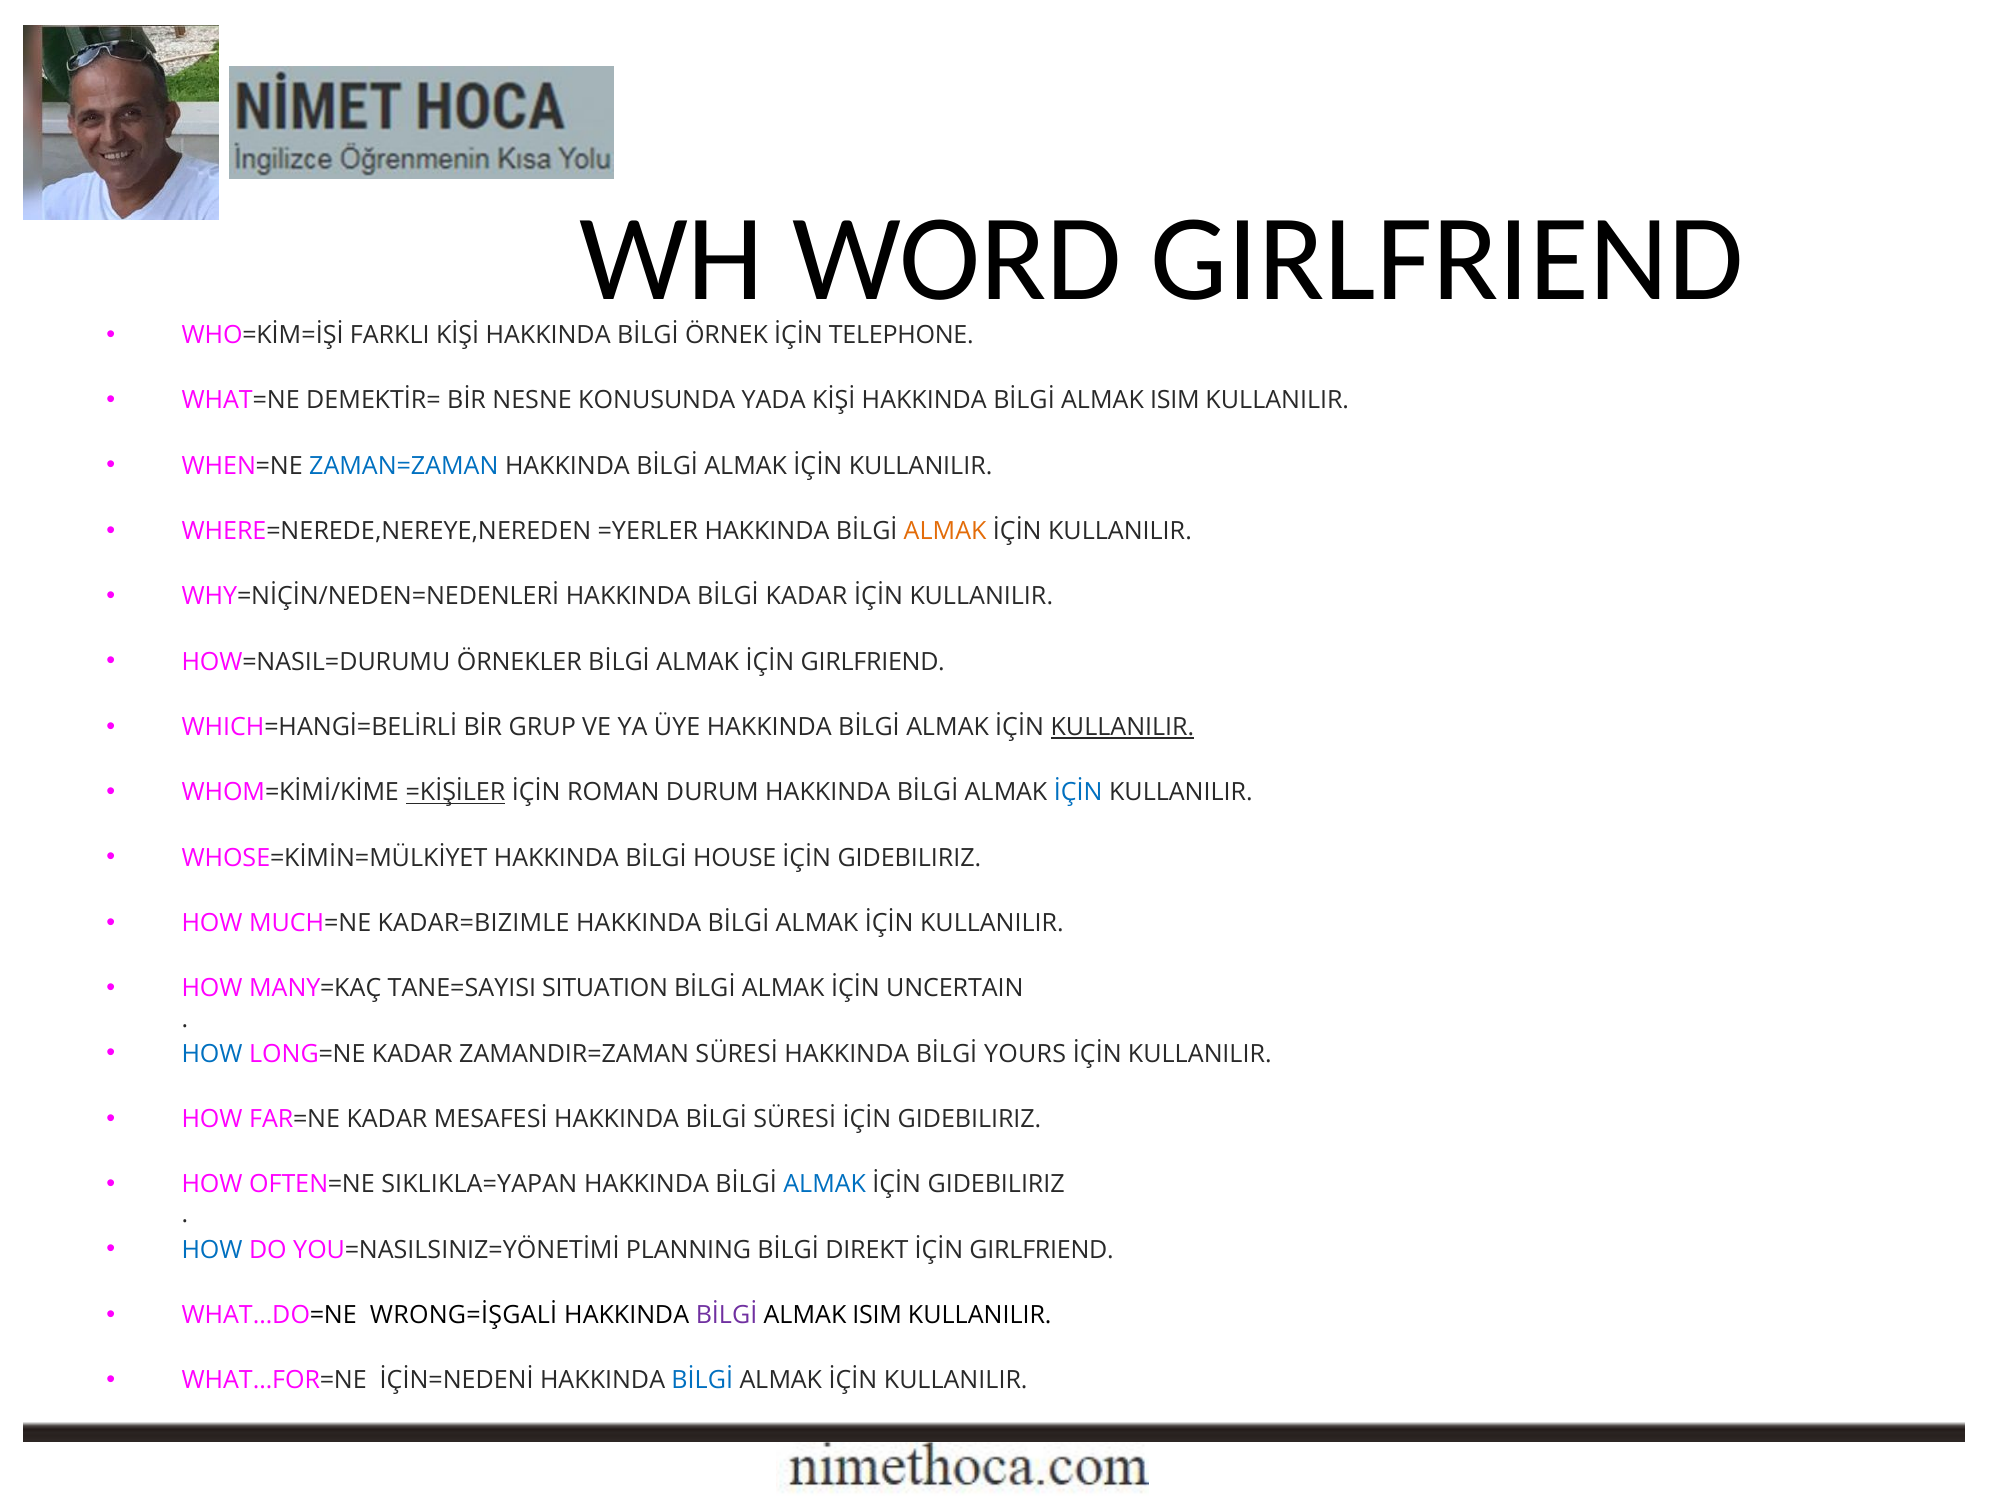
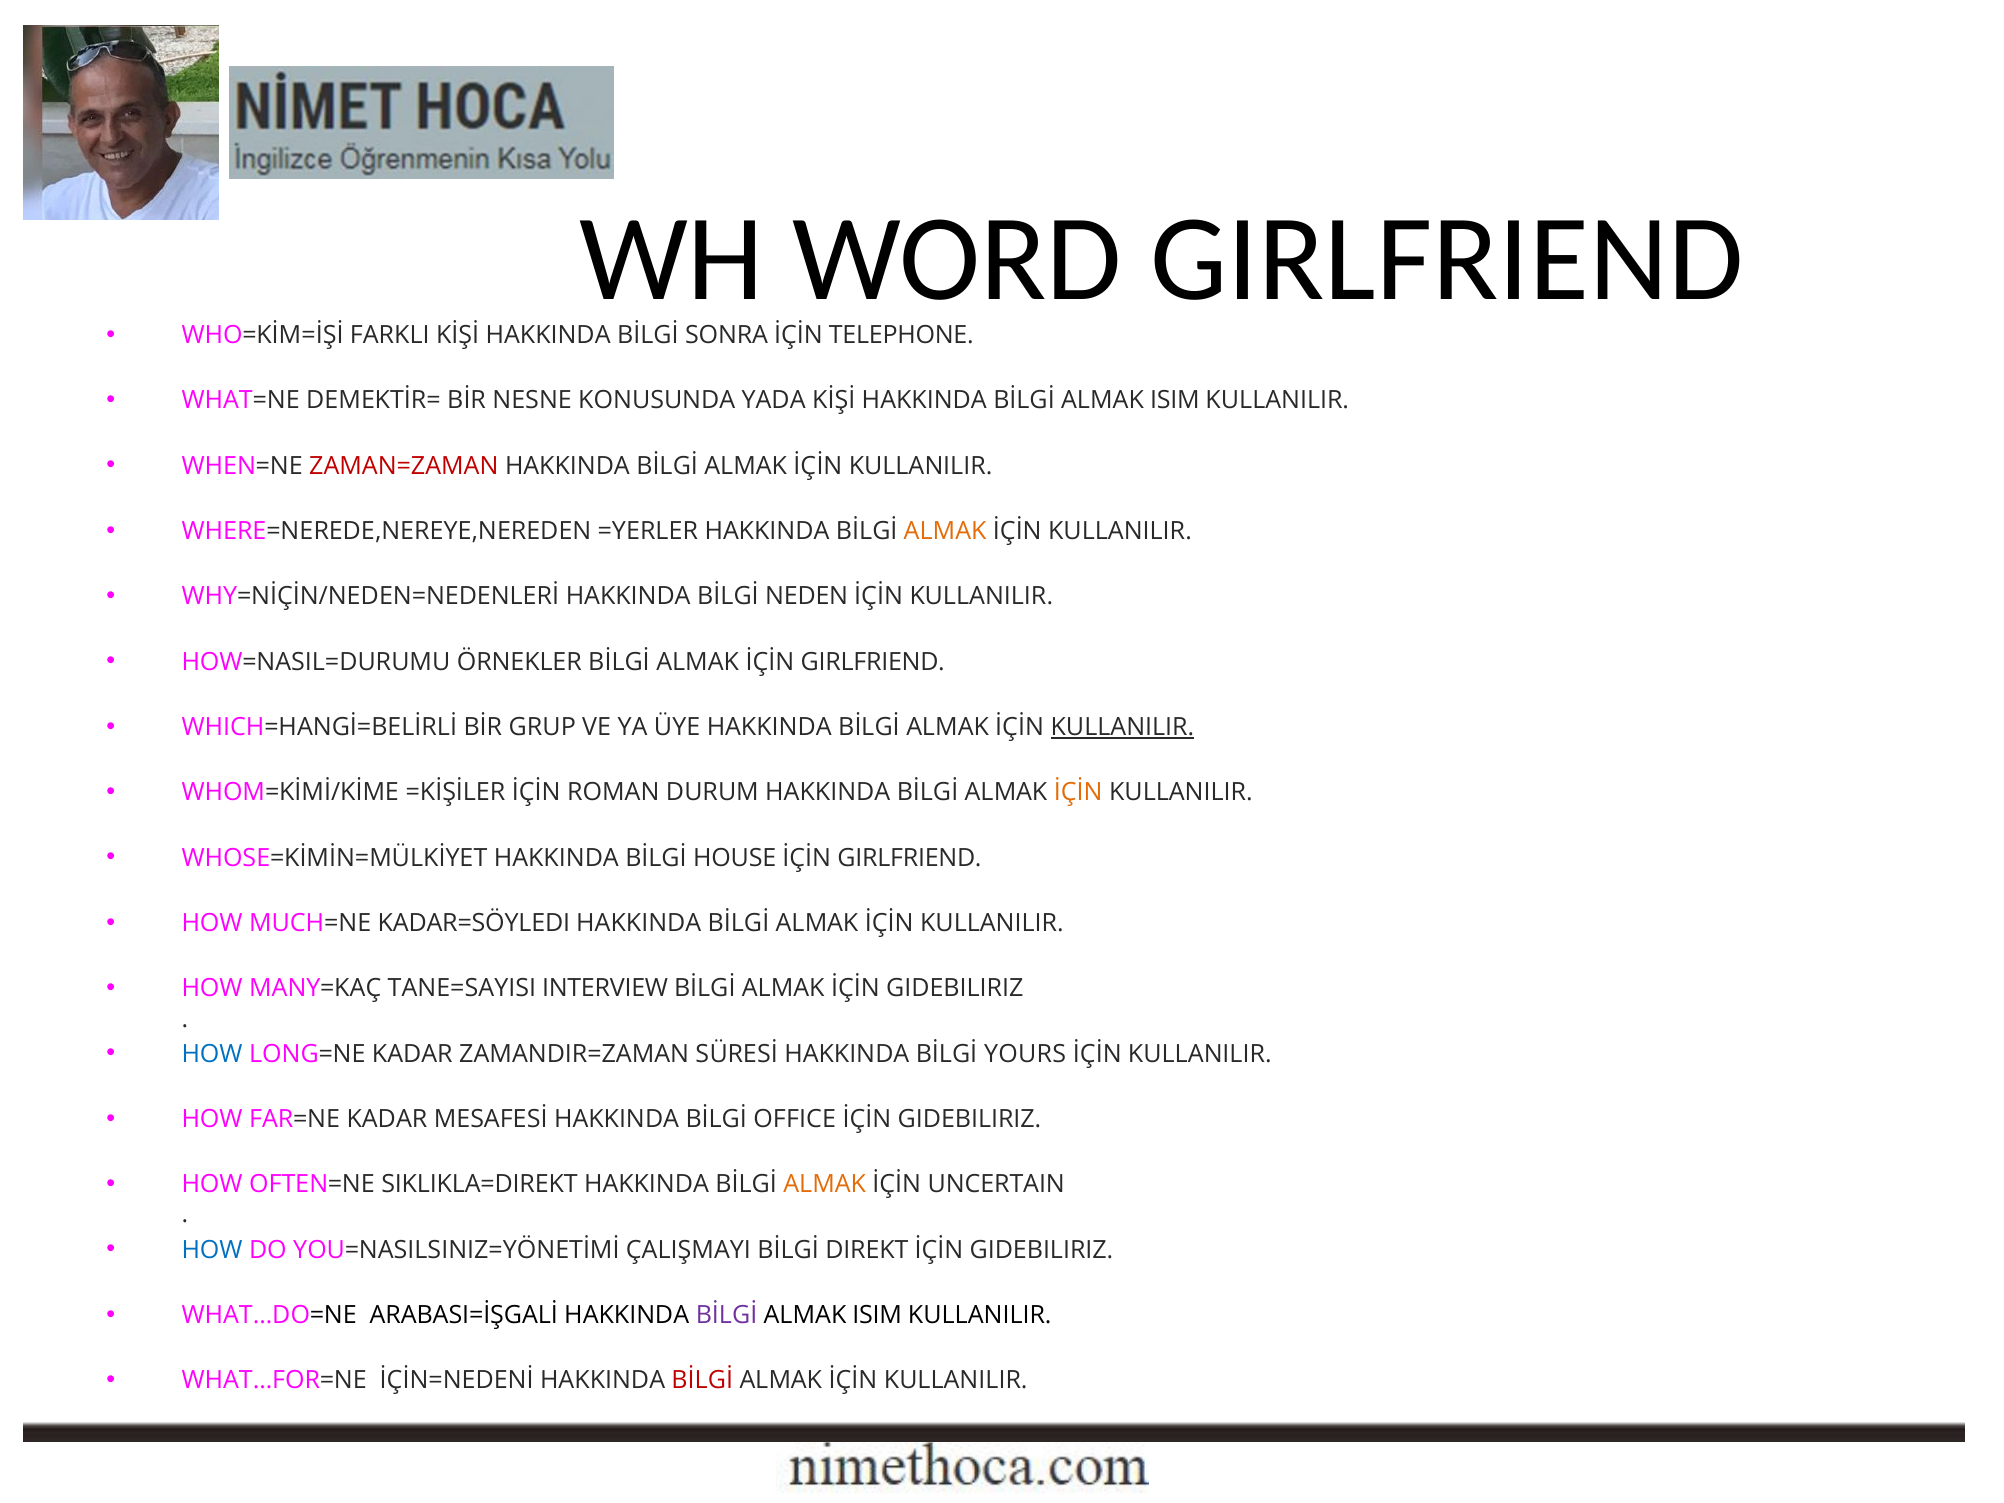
ÖRNEK: ÖRNEK -> SONRA (726, 335)
ZAMAN=ZAMAN colour: blue -> red (404, 466)
BİLGİ KADAR: KADAR -> NEDEN (807, 597)
=KİŞİLER underline: present -> none (456, 793)
İÇİN colour: blue -> orange (1078, 793)
GIDEBILIRIZ: GIDEBILIRIZ -> GIRLFRIEND (909, 858)
KADAR=BIZIMLE: KADAR=BIZIMLE -> KADAR=SÖYLEDI (474, 923)
SITUATION: SITUATION -> INTERVIEW (605, 989)
ALMAK İÇİN UNCERTAIN: UNCERTAIN -> GIDEBILIRIZ (955, 989)
BİLGİ SÜRESİ: SÜRESİ -> OFFICE (795, 1119)
SIKLIKLA=YAPAN: SIKLIKLA=YAPAN -> SIKLIKLA=DIREKT (479, 1185)
ALMAK colour: blue -> orange (825, 1185)
GIDEBILIRIZ: GIDEBILIRIZ -> UNCERTAIN (996, 1185)
PLANNING: PLANNING -> ÇALIŞMAYI (688, 1250)
GIRLFRIEND: GIRLFRIEND -> GIDEBILIRIZ (1041, 1250)
WRONG=İŞGALİ: WRONG=İŞGALİ -> ARABASI=İŞGALİ (464, 1315)
BİLGİ colour: blue -> red (702, 1381)
